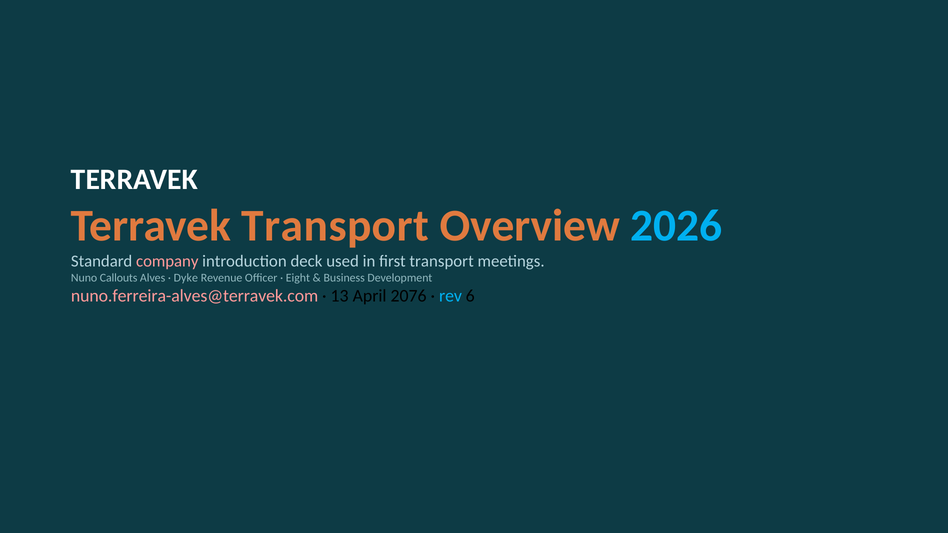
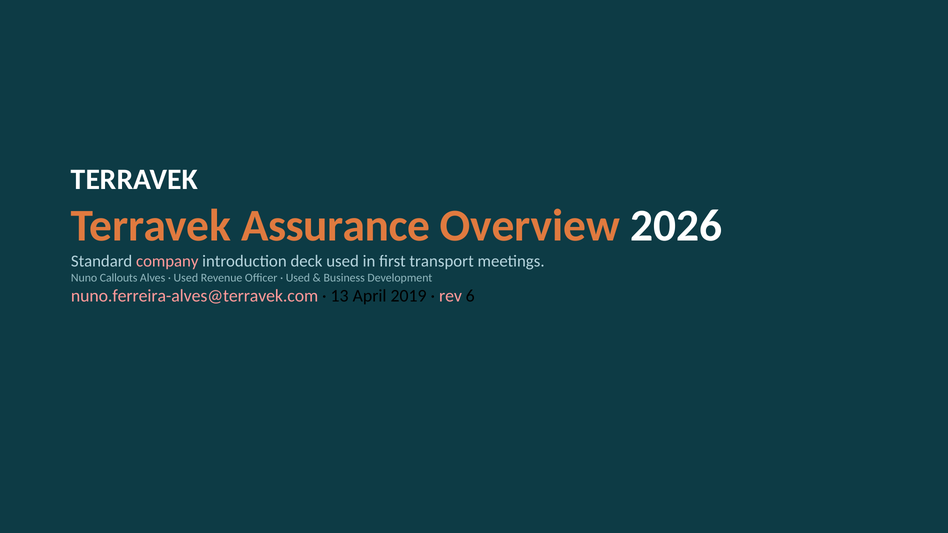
Terravek Transport: Transport -> Assurance (336, 226)
2026 colour: light blue -> white (676, 226)
Dyke: Dyke -> Used (186, 278)
Eight: Eight -> Used (298, 278)
2076: 2076 -> 2019 (409, 296)
rev colour: light blue -> pink (451, 296)
